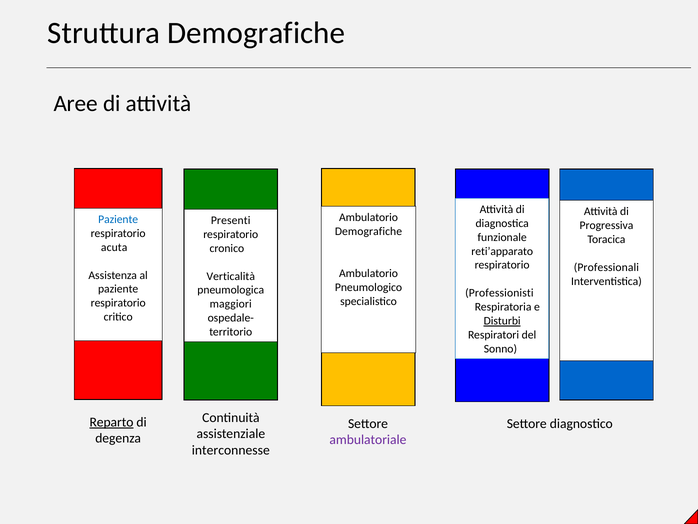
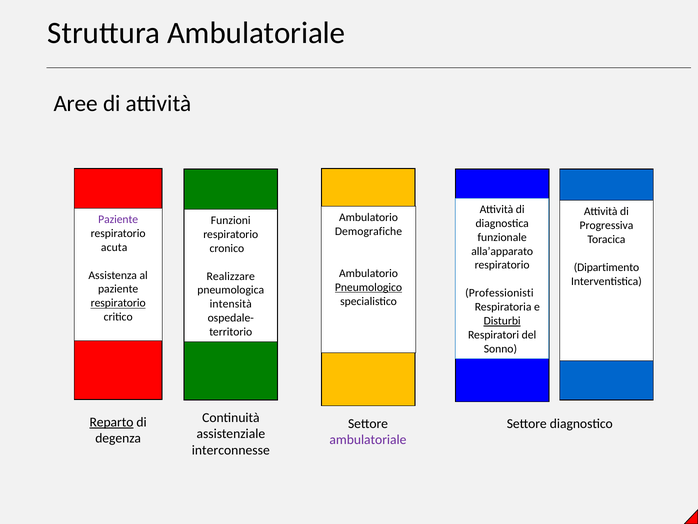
Struttura Demografiche: Demografiche -> Ambulatoriale (256, 33)
Paziente colour: blue -> purple (118, 219)
Presenti: Presenti -> Funzioni (231, 220)
reti’apparato: reti’apparato -> alla’apparato (502, 251)
Professionali: Professionali -> Dipartimento (606, 267)
Verticalità: Verticalità -> Realizzare (231, 276)
Pneumologico underline: none -> present (369, 287)
respiratorio underline: none -> present (118, 303)
maggiori: maggiori -> intensità (231, 304)
